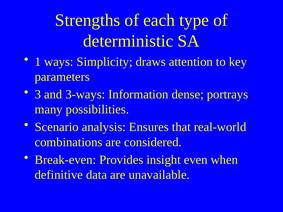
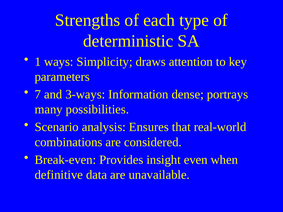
3: 3 -> 7 (38, 94)
